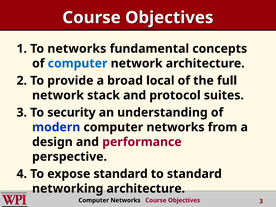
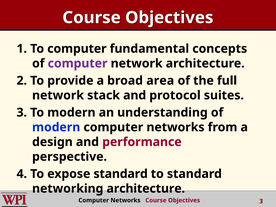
To networks: networks -> computer (77, 49)
computer colour: blue -> purple (78, 63)
local: local -> area (160, 81)
To security: security -> modern (71, 113)
